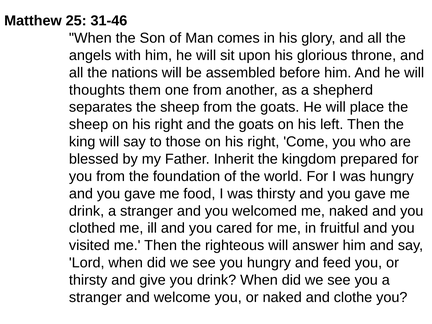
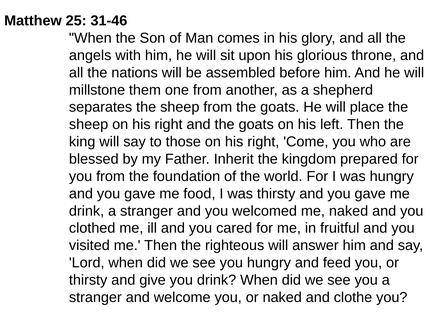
thoughts: thoughts -> millstone (97, 90)
